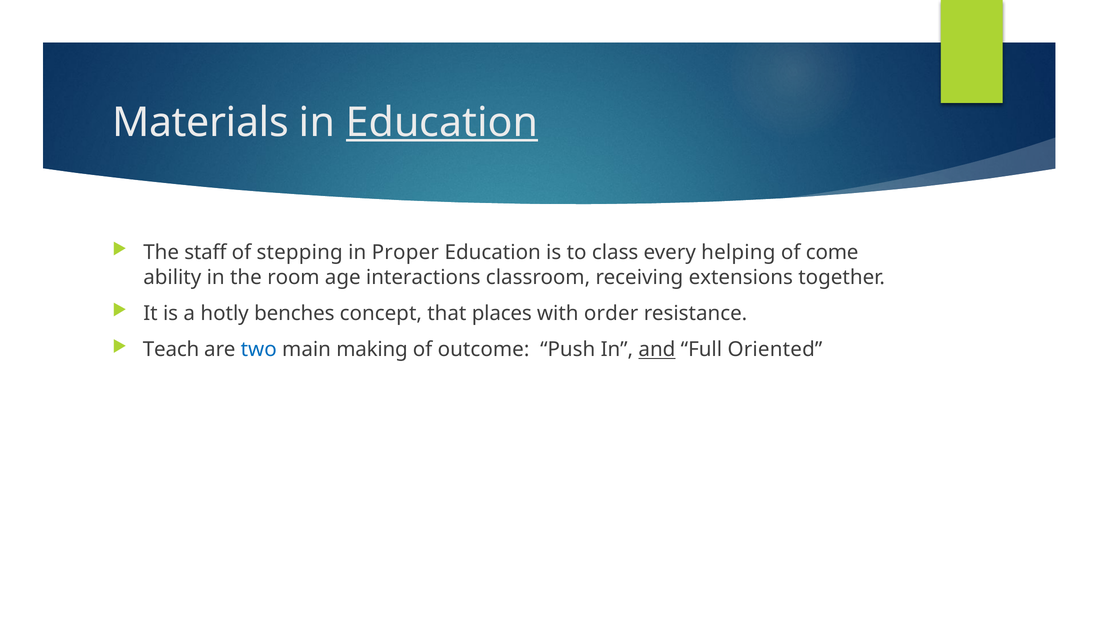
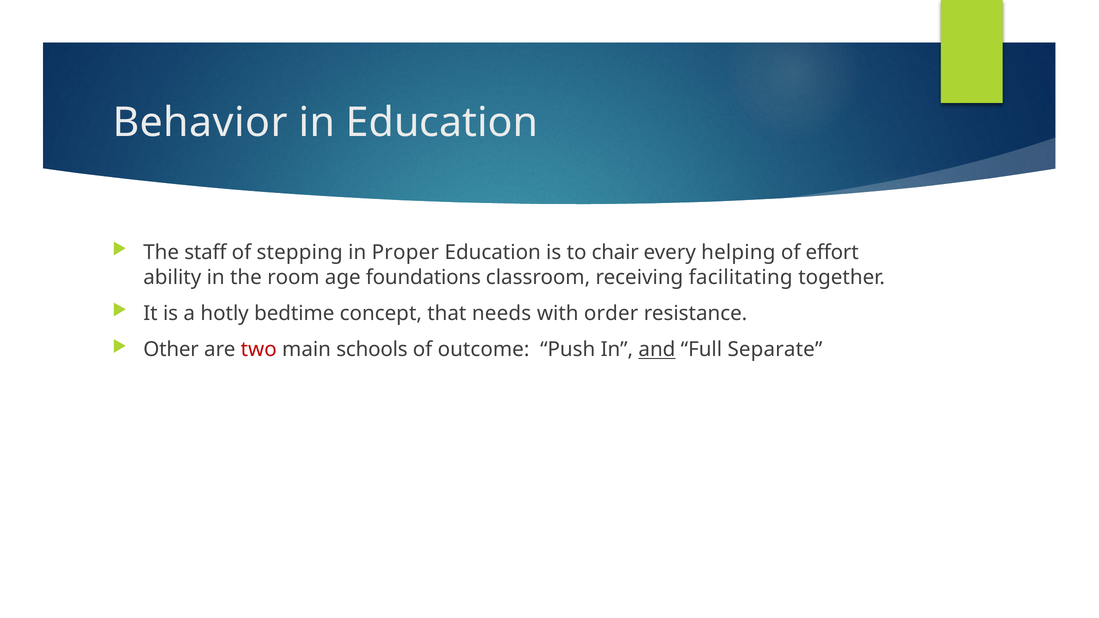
Materials: Materials -> Behavior (200, 122)
Education underline: present -> none (442, 122)
class: class -> chair (615, 253)
come: come -> effort (832, 253)
interactions: interactions -> foundations (423, 277)
extensions: extensions -> facilitating (741, 277)
benches: benches -> bedtime (294, 314)
places: places -> needs (502, 314)
Teach: Teach -> Other (171, 350)
two colour: blue -> red (259, 350)
making: making -> schools (372, 350)
Oriented: Oriented -> Separate (775, 350)
